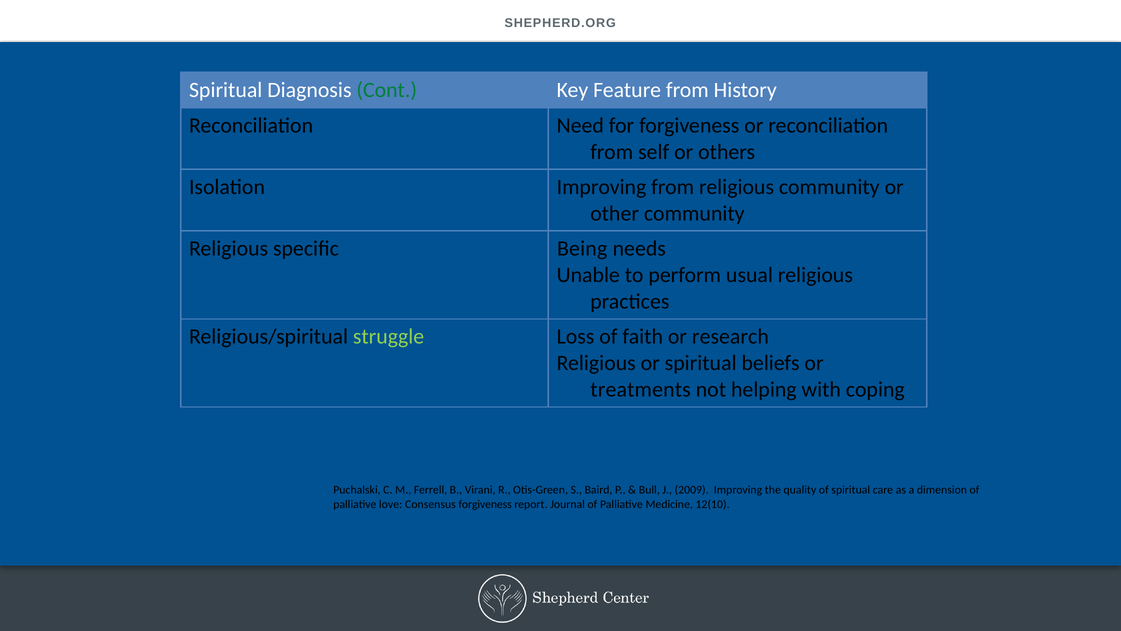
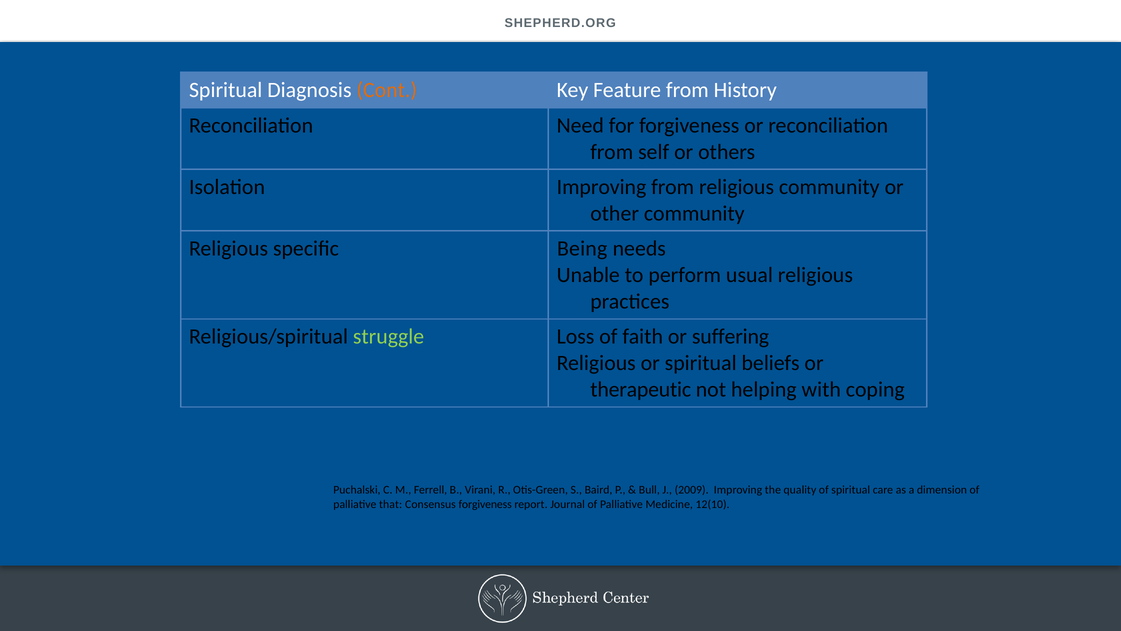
Cont colour: green -> orange (387, 90)
research: research -> suffering (731, 336)
treatments: treatments -> therapeutic (641, 390)
love: love -> that (391, 504)
